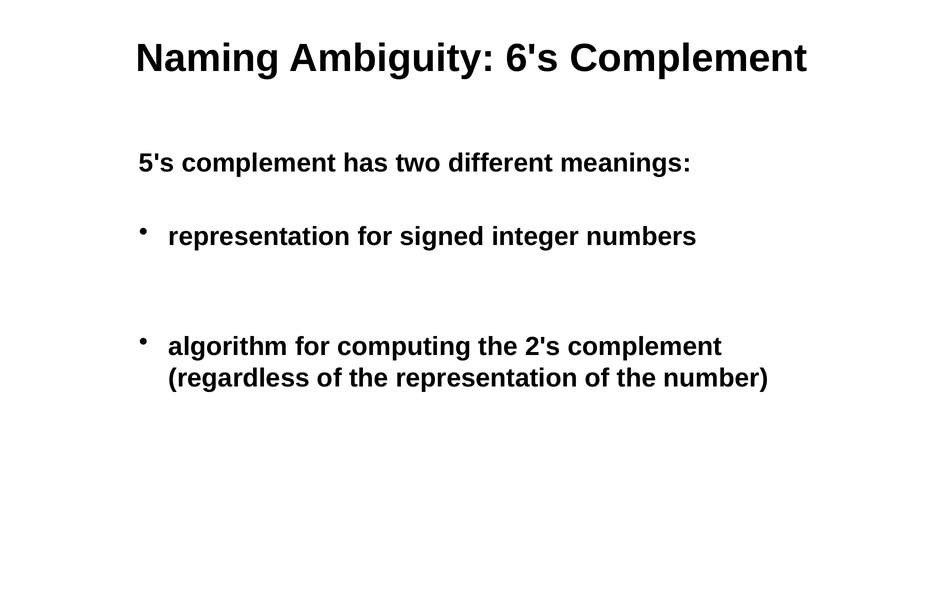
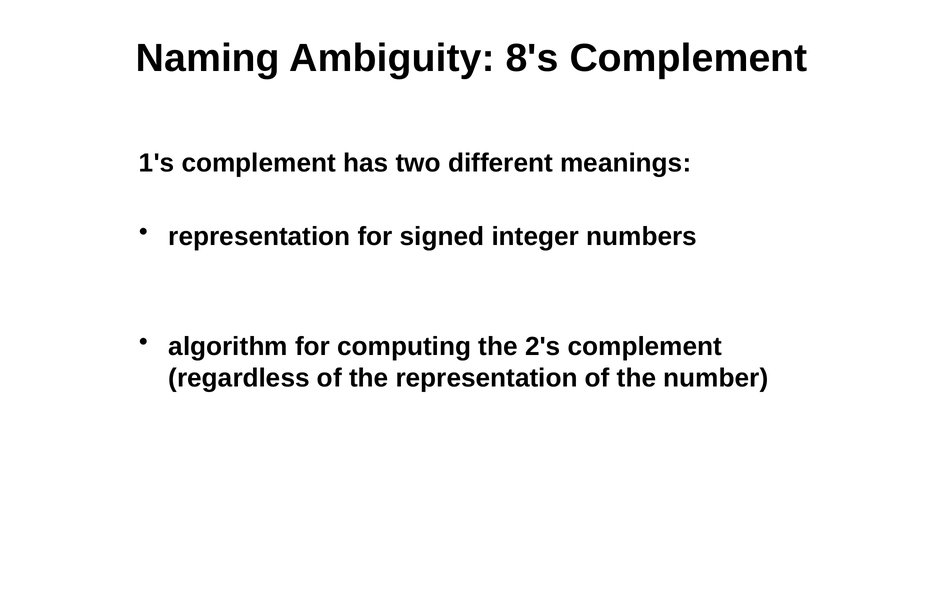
6's: 6's -> 8's (532, 58)
5's: 5's -> 1's (157, 163)
